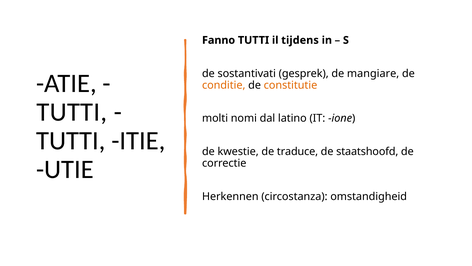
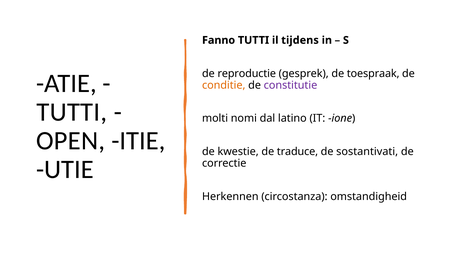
sostantivati: sostantivati -> reproductie (247, 73)
mangiare: mangiare -> toespraak (373, 73)
constitutie colour: orange -> purple (290, 85)
TUTTI: TUTTI -> OPEN (71, 141)
staatshoofd: staatshoofd -> sostantivati (367, 151)
